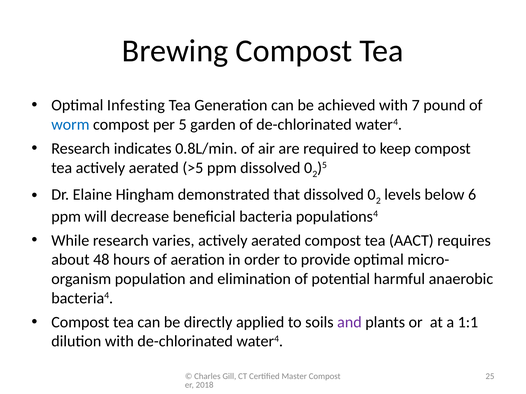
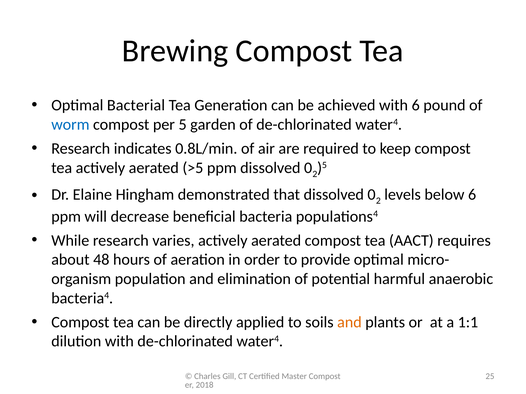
Infesting: Infesting -> Bacterial (136, 105)
with 7: 7 -> 6 (416, 105)
and colour: purple -> orange (349, 323)
